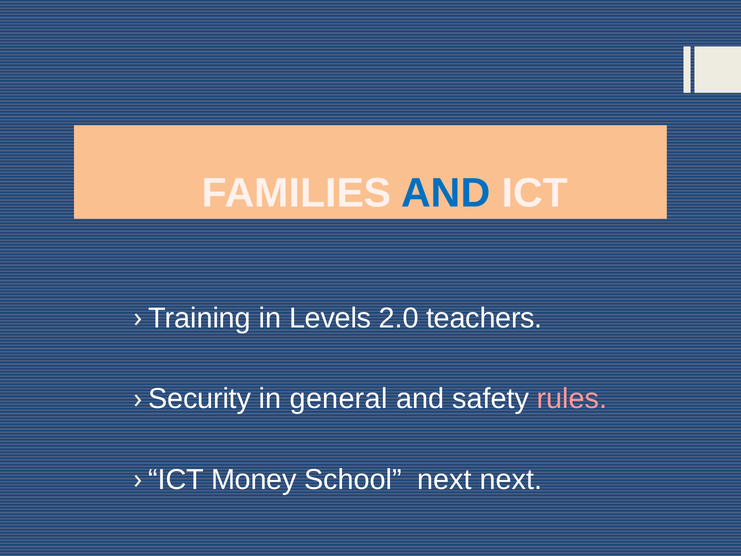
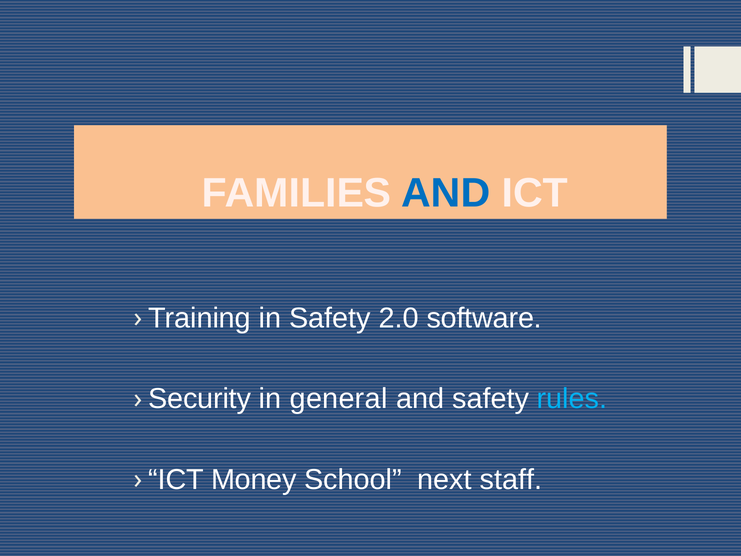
in Levels: Levels -> Safety (330, 318)
teachers: teachers -> software (484, 318)
rules colour: pink -> light blue (572, 399)
next next: next -> staff (511, 479)
